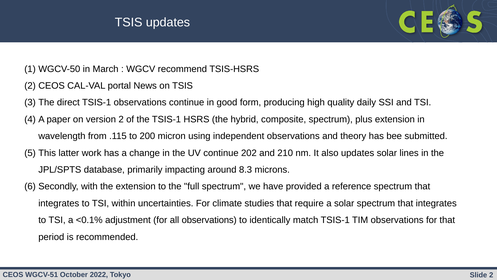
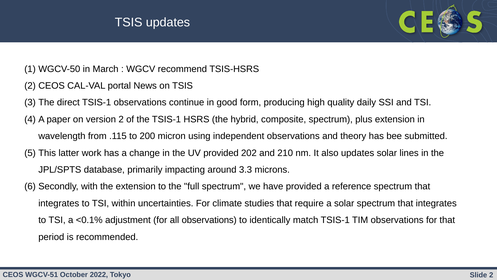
UV continue: continue -> provided (221, 153)
8.3: 8.3 -> 3.3 (246, 170)
